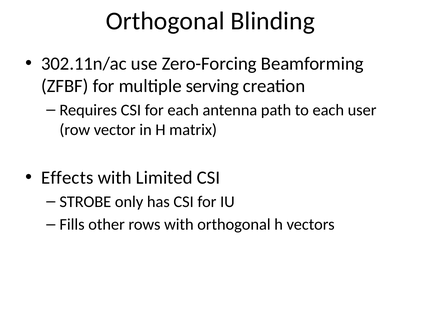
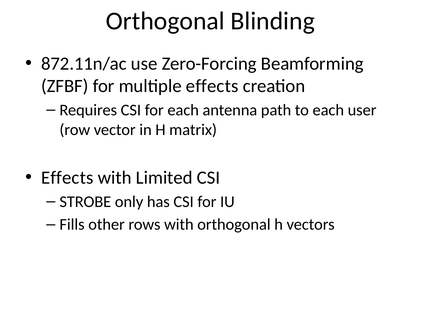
302.11n/ac: 302.11n/ac -> 872.11n/ac (84, 64)
multiple serving: serving -> effects (212, 86)
